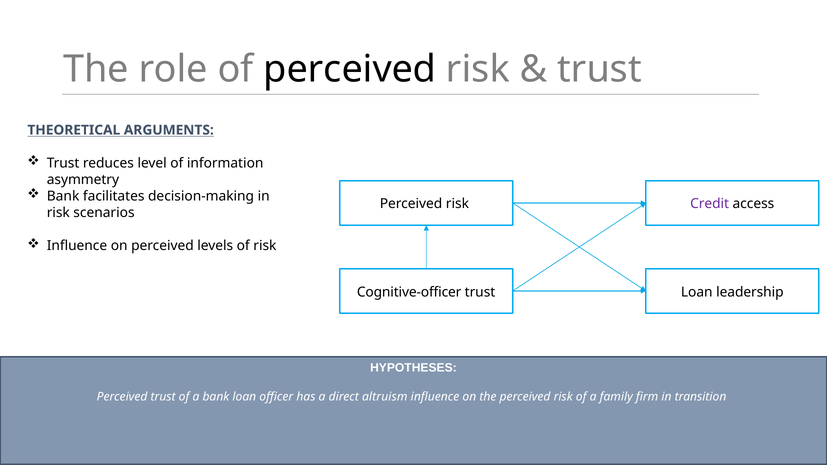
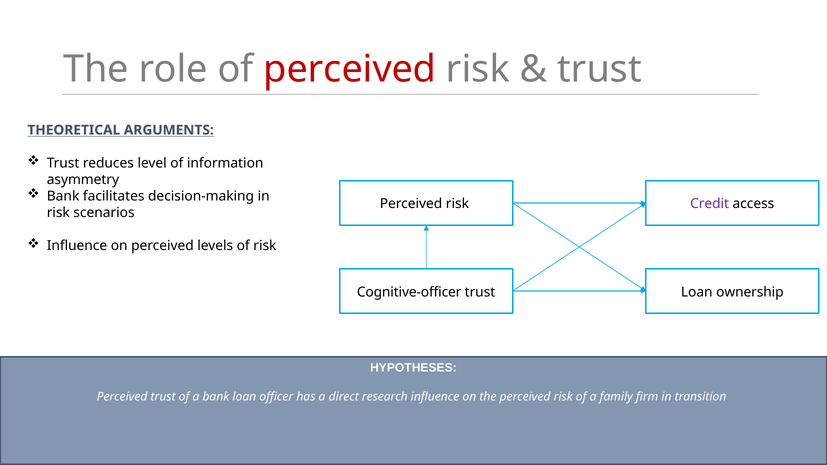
perceived colour: black -> red (350, 69)
leadership: leadership -> ownership (750, 292)
altruism: altruism -> research (385, 397)
